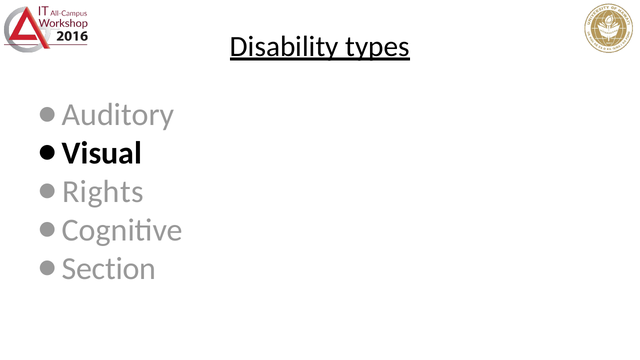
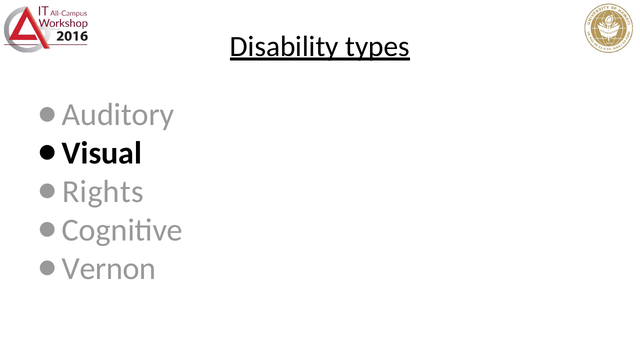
Section: Section -> Vernon (109, 268)
